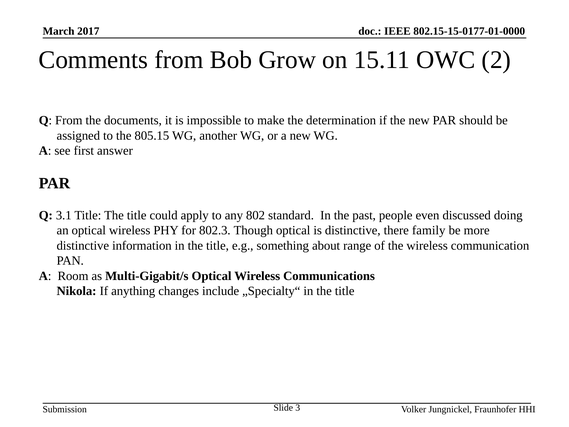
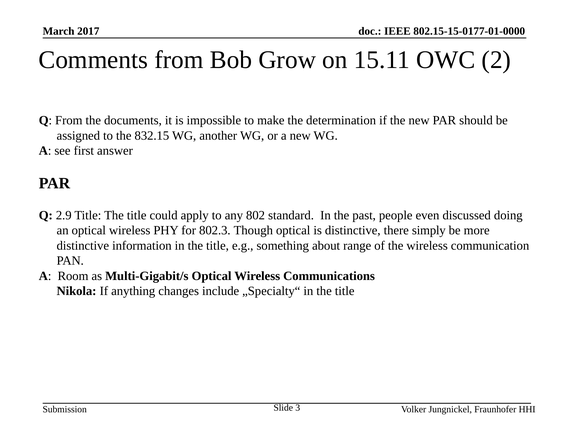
805.15: 805.15 -> 832.15 (152, 135)
3.1: 3.1 -> 2.9 (64, 215)
family: family -> simply (429, 230)
